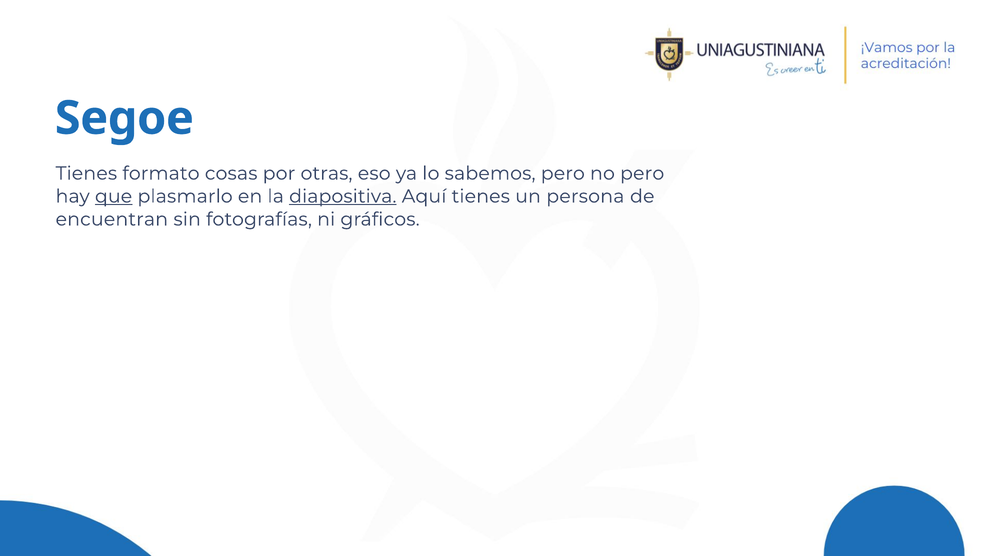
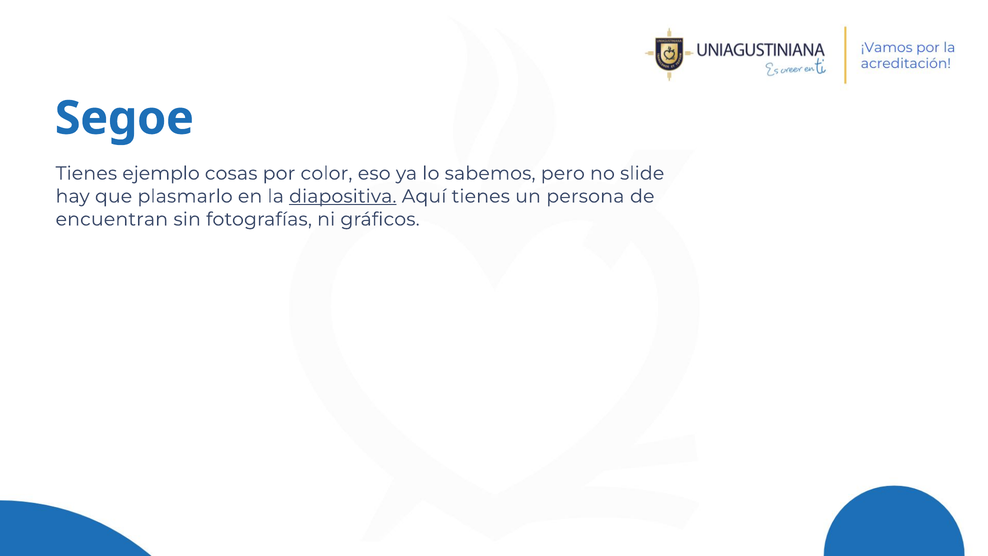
formato: formato -> ejemplo (161, 173)
otras: otras -> color (326, 173)
no pero: pero -> slide (642, 173)
que underline: present -> none (114, 196)
